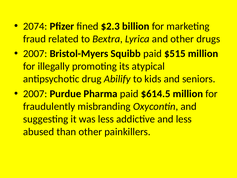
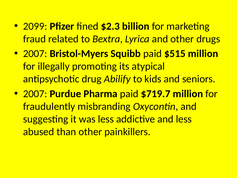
2074: 2074 -> 2099 (35, 26)
$614.5: $614.5 -> $719.7 (156, 94)
